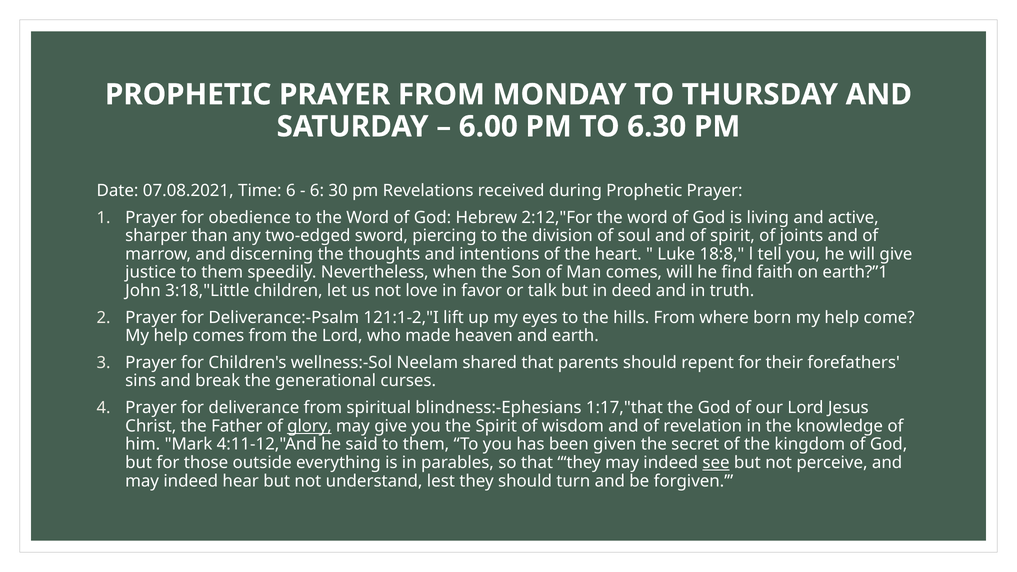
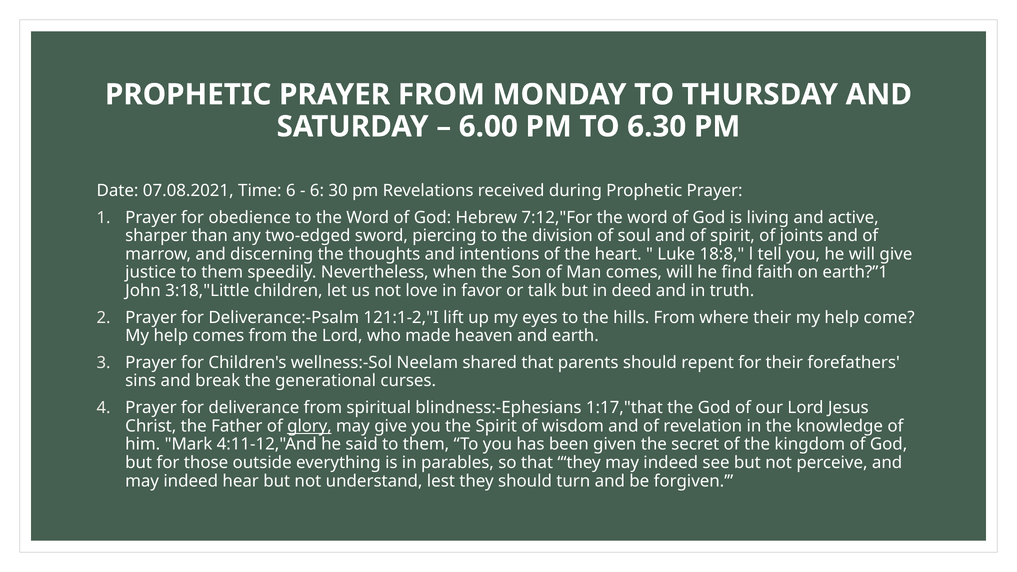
2:12,"For: 2:12,"For -> 7:12,"For (557, 217)
where born: born -> their (772, 317)
see underline: present -> none (716, 463)
